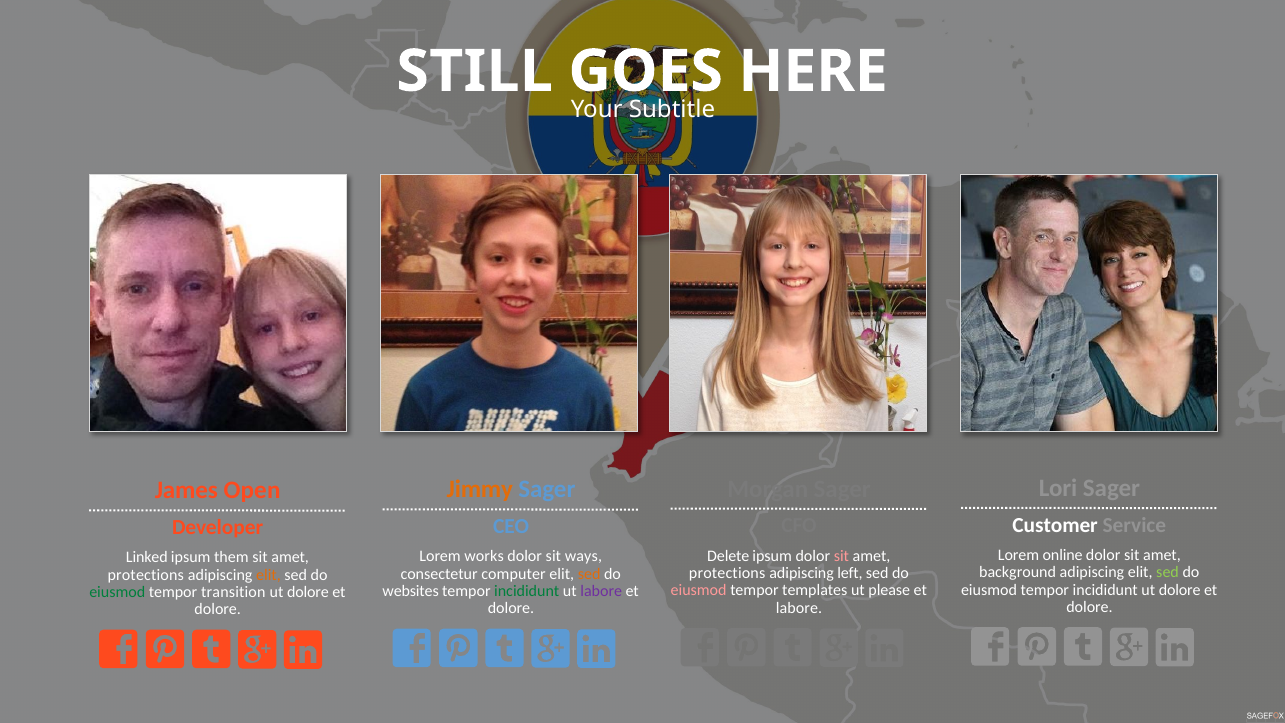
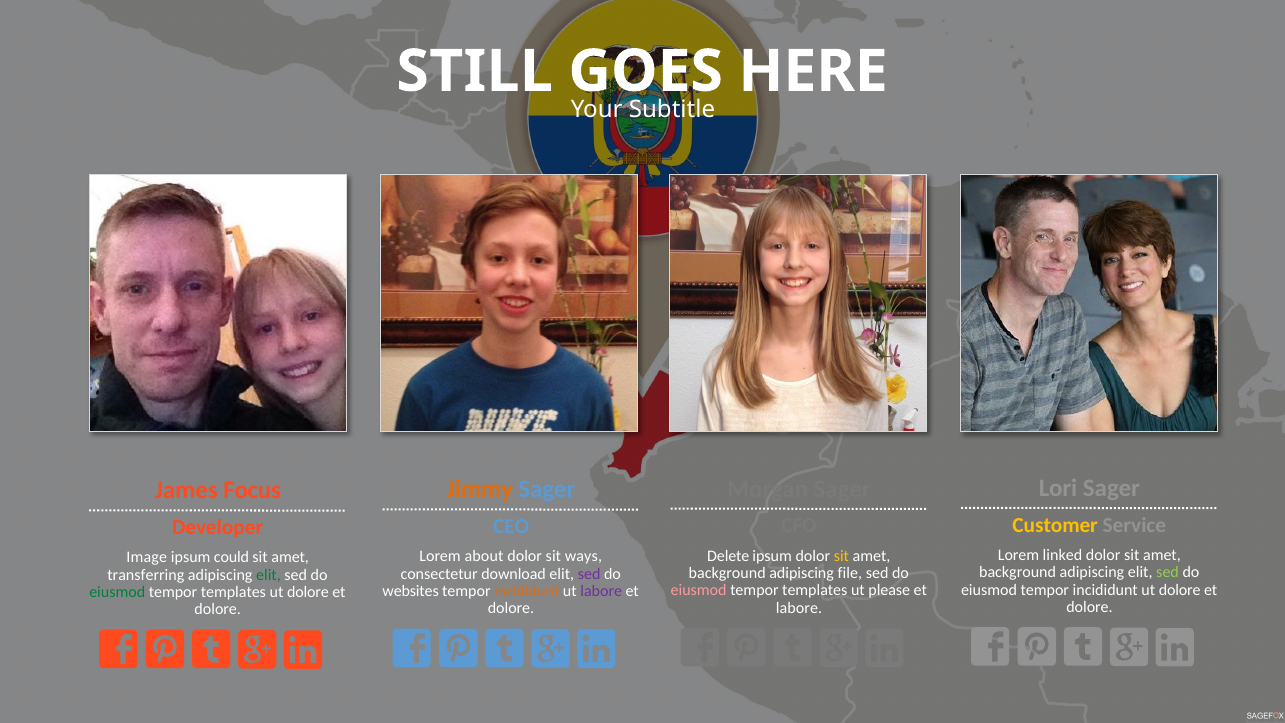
Open: Open -> Focus (252, 490)
Customer colour: white -> yellow (1055, 525)
online: online -> linked (1063, 555)
sit colour: pink -> yellow (841, 556)
works: works -> about (484, 557)
Linked: Linked -> Image (147, 558)
them: them -> could (231, 558)
protections: protections -> background (727, 573)
left: left -> file (850, 573)
computer: computer -> download (514, 574)
sed colour: orange -> purple (589, 574)
protections: protections -> transferring (146, 575)
elit colour: orange -> green (268, 575)
incididunt colour: green -> orange (527, 591)
transition: transition -> templates (233, 592)
